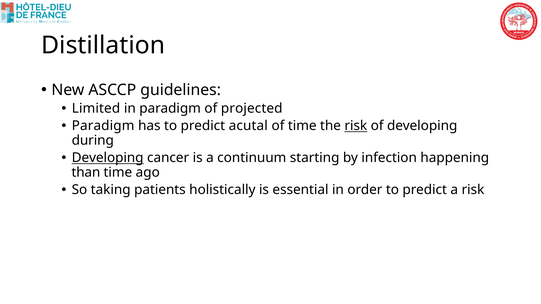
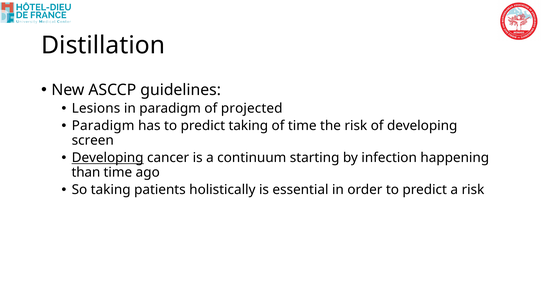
Limited: Limited -> Lesions (96, 109)
predict acutal: acutal -> taking (248, 126)
risk underline: present -> none (356, 126)
during: during -> screen (93, 141)
